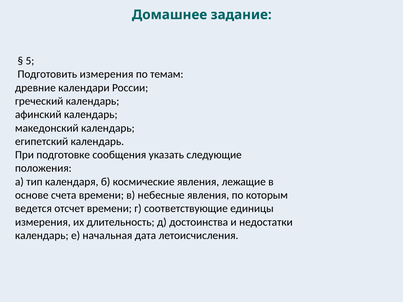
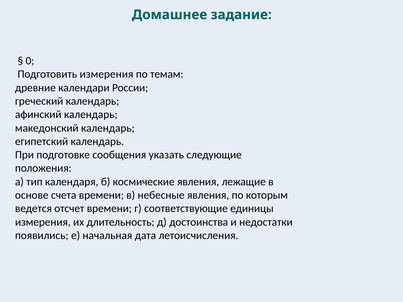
5: 5 -> 0 (30, 61)
календарь: календарь -> появились (42, 236)
